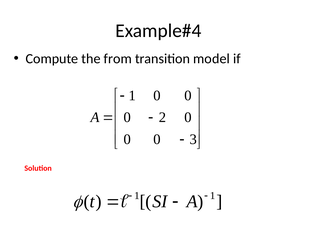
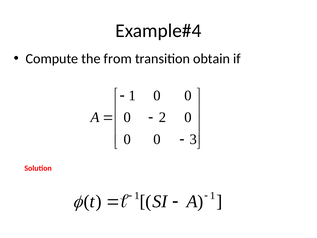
model: model -> obtain (212, 59)
